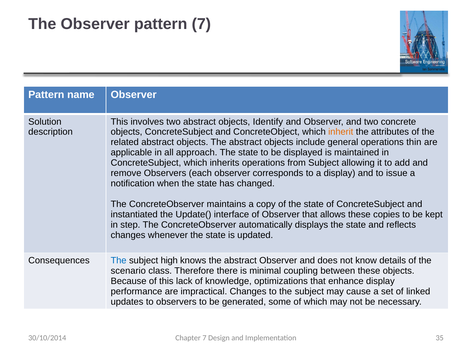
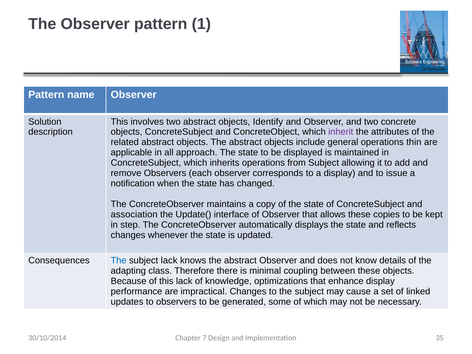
pattern 7: 7 -> 1 (201, 24)
inherit colour: orange -> purple (341, 132)
instantiated: instantiated -> association (134, 214)
subject high: high -> lack (169, 260)
scenario: scenario -> adapting (128, 271)
